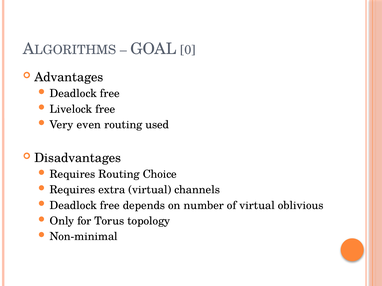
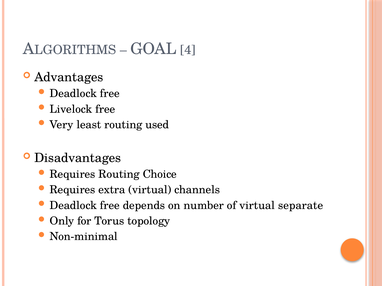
0: 0 -> 4 (188, 50)
even: even -> least (89, 125)
oblivious: oblivious -> separate (301, 206)
